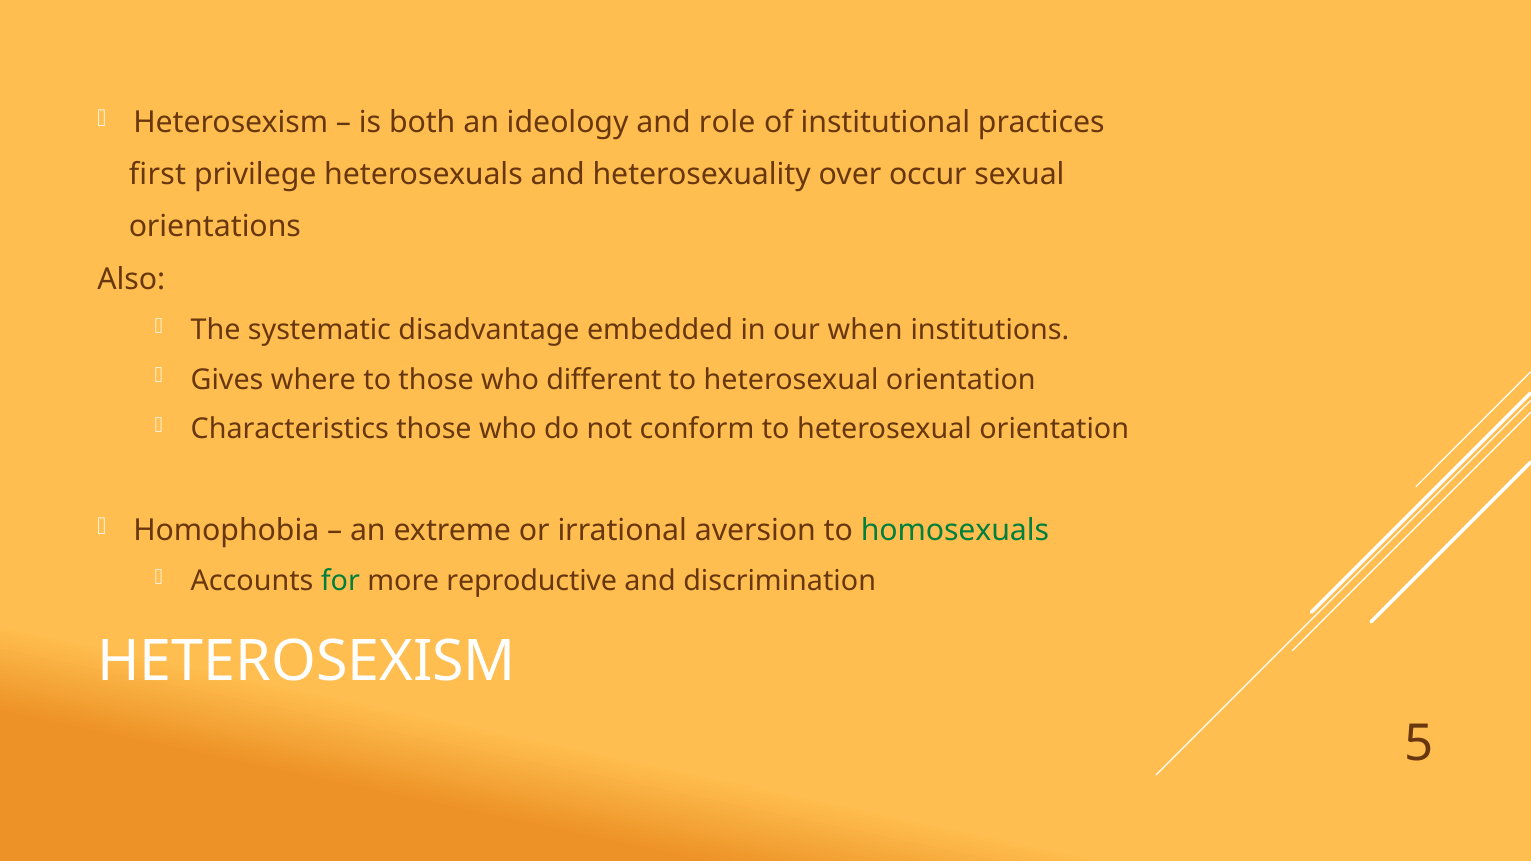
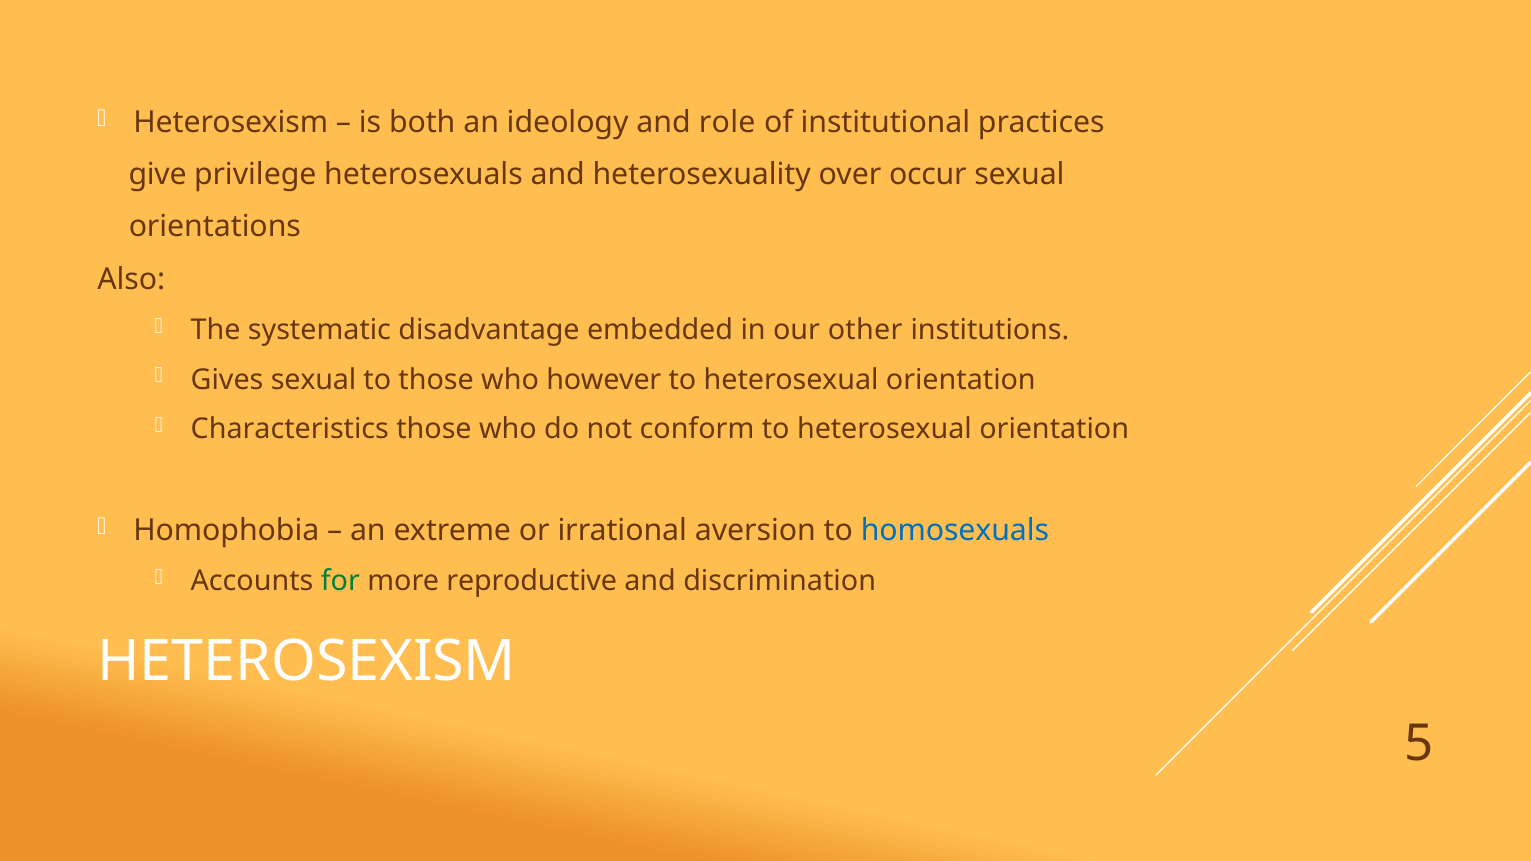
first: first -> give (158, 175)
when: when -> other (865, 330)
Gives where: where -> sexual (314, 380)
different: different -> however (604, 380)
homosexuals colour: green -> blue (955, 531)
